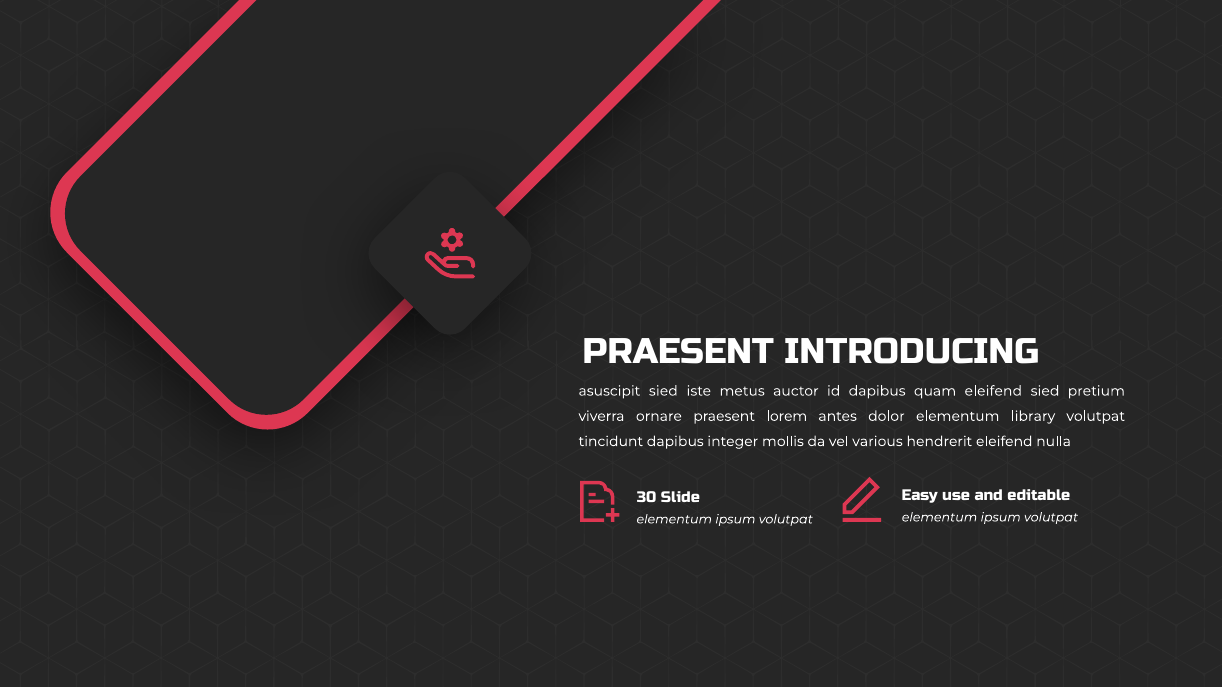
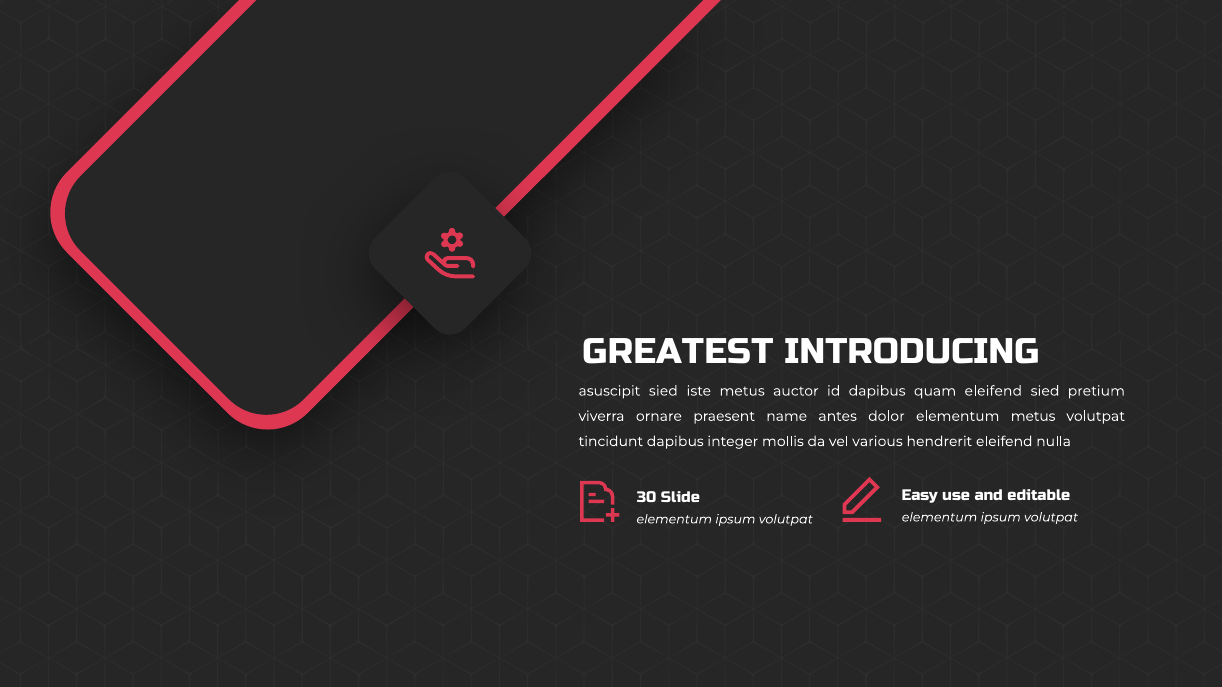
PRAESENT: PRAESENT -> GREATEST (678, 351)
lorem: lorem -> name (787, 416)
elementum library: library -> metus (1033, 416)
